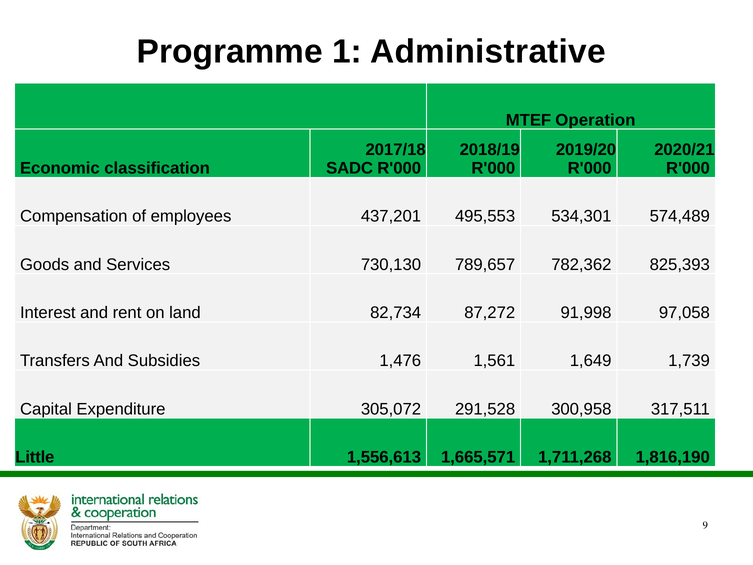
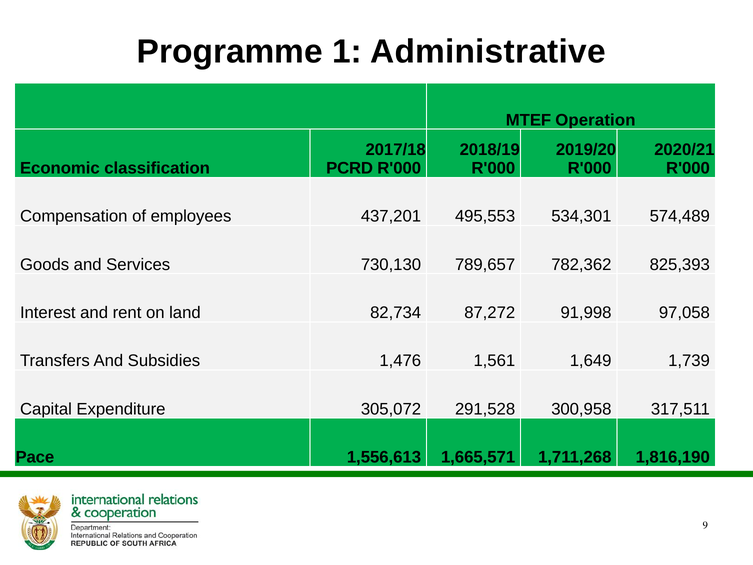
SADC: SADC -> PCRD (350, 168)
Little: Little -> Pace (35, 457)
